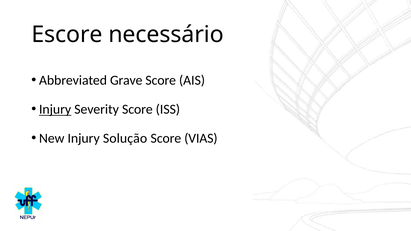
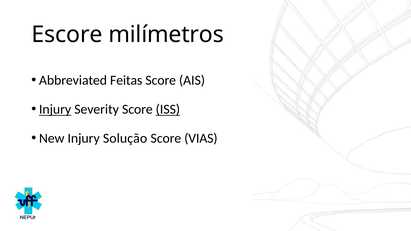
necessário: necessário -> milímetros (166, 35)
Grave: Grave -> Feitas (126, 81)
ISS underline: none -> present (168, 109)
